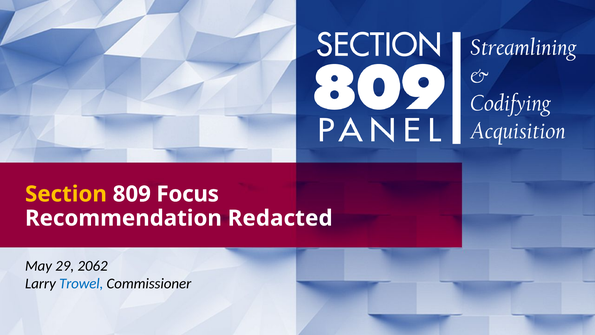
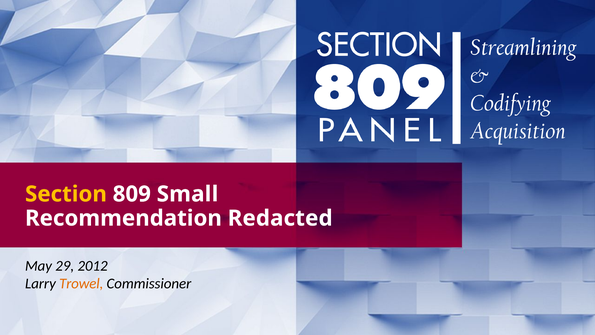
Focus: Focus -> Small (187, 194)
2062: 2062 -> 2012 (93, 266)
Trowel colour: blue -> orange (81, 283)
